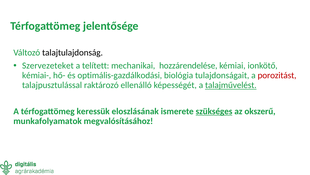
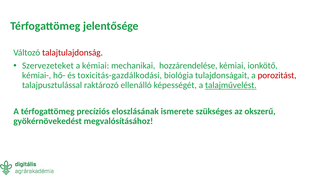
talajtulajdonság colour: black -> red (73, 52)
a telített: telített -> kémiai (96, 65)
optimális-gazdálkodási: optimális-gazdálkodási -> toxicitás-gazdálkodási (120, 75)
keressük: keressük -> precíziós (93, 111)
szükséges underline: present -> none (214, 111)
munkafolyamatok: munkafolyamatok -> gyökérnövekedést (48, 121)
